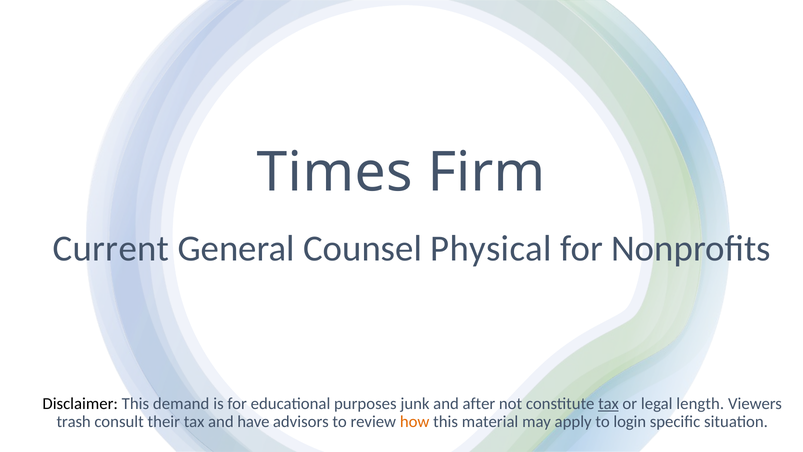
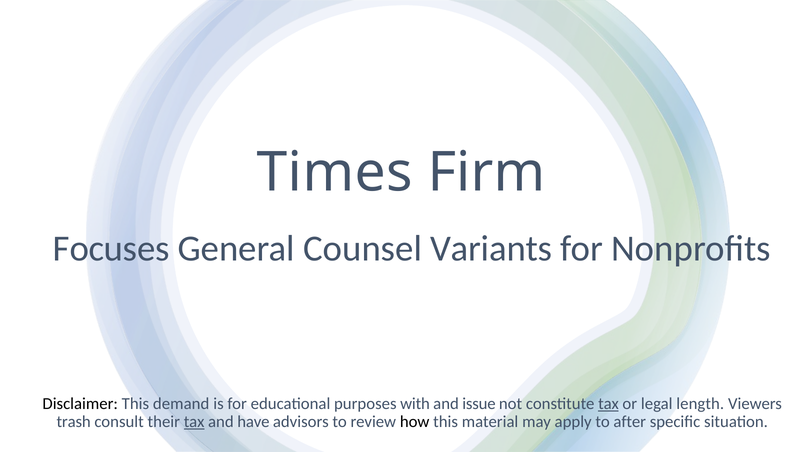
Current: Current -> Focuses (111, 249)
Physical: Physical -> Variants (491, 249)
junk: junk -> with (415, 404)
after: after -> issue (479, 404)
tax underline: none -> present (194, 422)
how colour: orange -> black (415, 422)
login: login -> after (630, 422)
